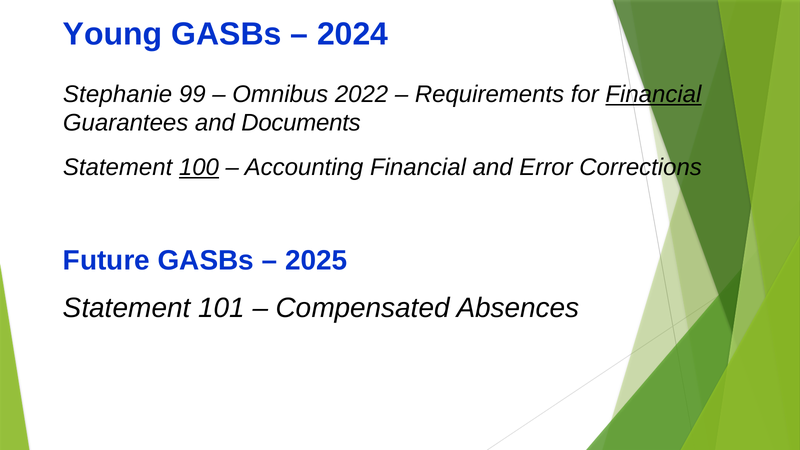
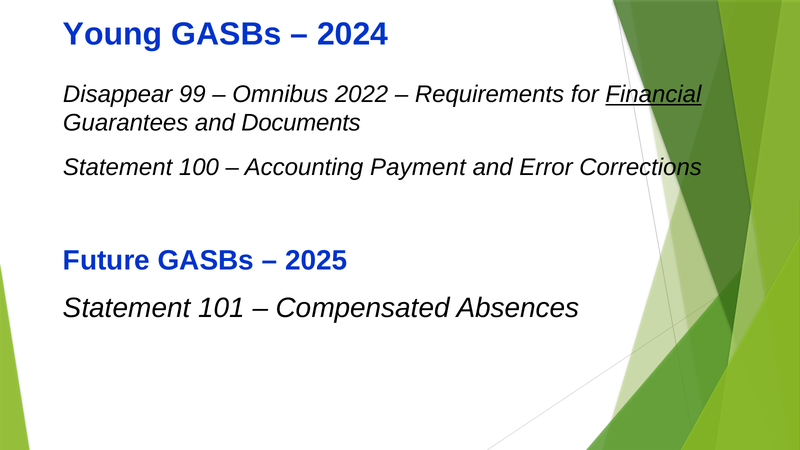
Stephanie: Stephanie -> Disappear (118, 94)
100 underline: present -> none (199, 167)
Accounting Financial: Financial -> Payment (418, 167)
